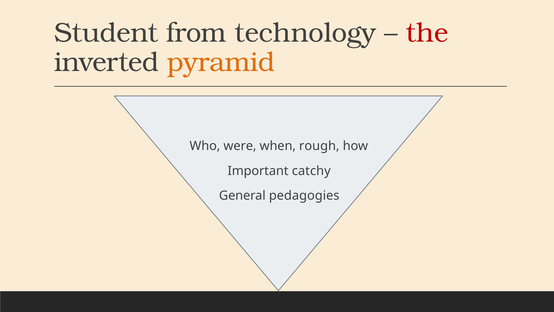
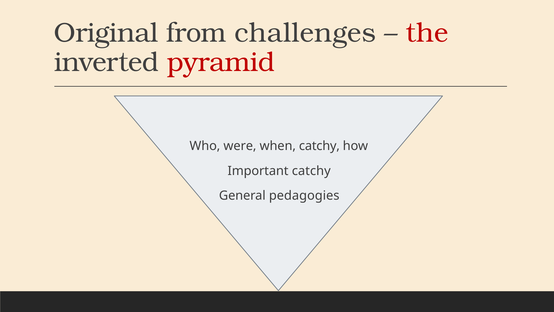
Student: Student -> Original (106, 33)
technology: technology -> challenges (305, 33)
pyramid colour: orange -> red (221, 62)
when rough: rough -> catchy (319, 146)
